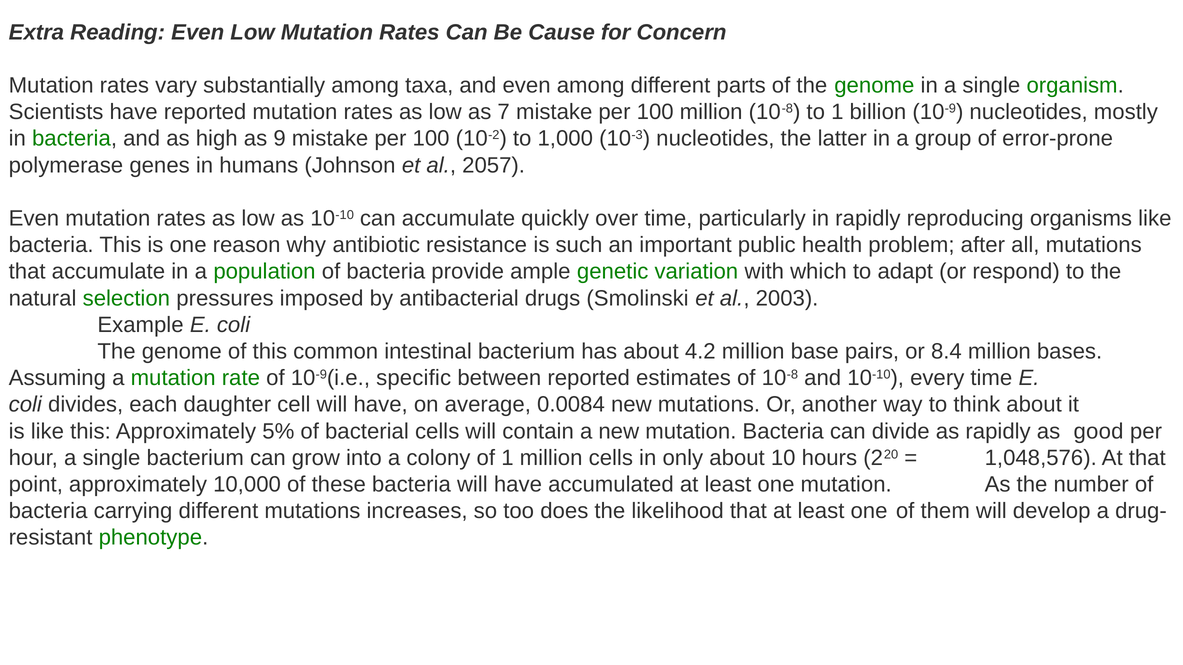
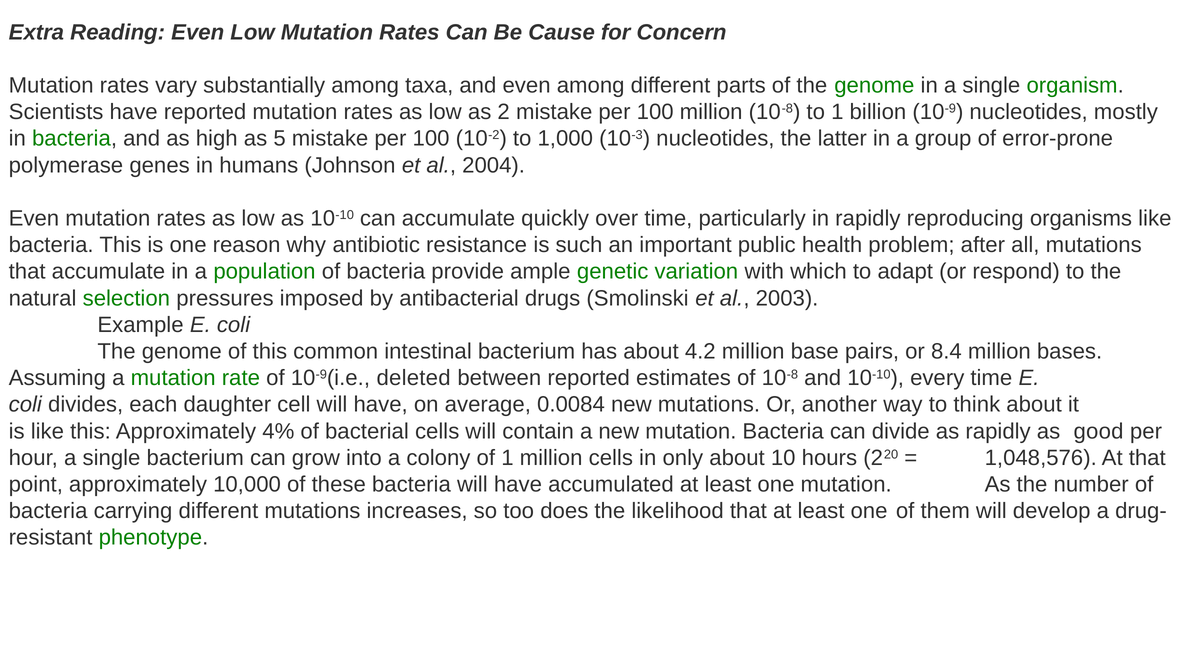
7: 7 -> 2 (504, 112)
9: 9 -> 5 (280, 139)
2057: 2057 -> 2004 (494, 165)
specific: specific -> deleted (414, 378)
5%: 5% -> 4% (278, 432)
